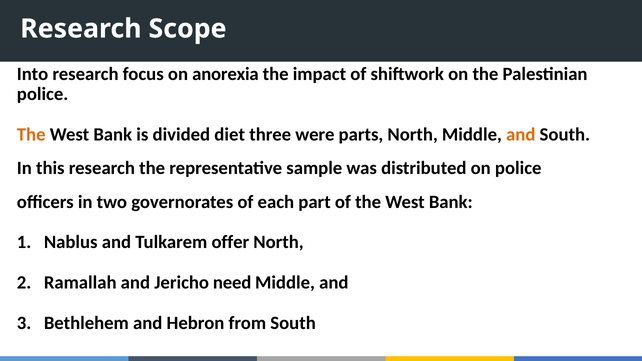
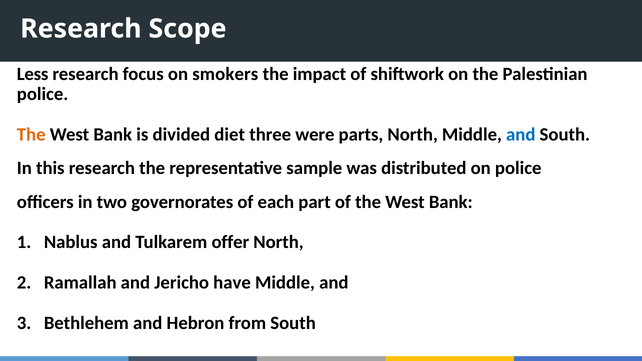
Into: Into -> Less (33, 74)
anorexia: anorexia -> smokers (225, 74)
and colour: orange -> blue (521, 135)
need: need -> have (232, 283)
